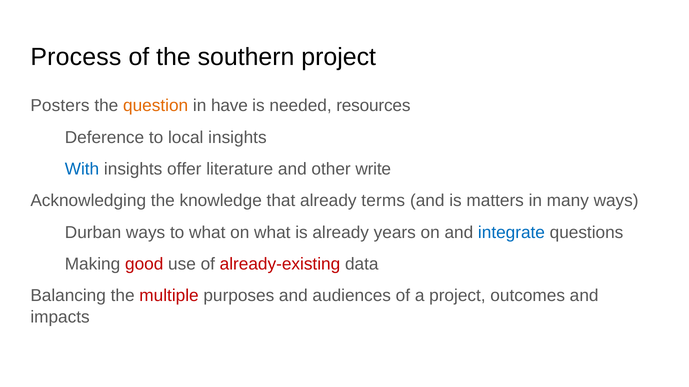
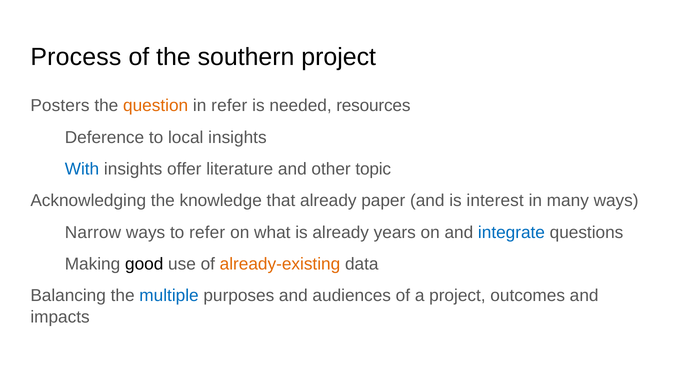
in have: have -> refer (229, 106)
write: write -> topic (373, 169)
terms: terms -> paper (383, 201)
matters: matters -> interest (495, 201)
Durban: Durban -> Narrow (93, 233)
to what: what -> refer (207, 233)
good colour: red -> black (144, 264)
already-existing colour: red -> orange (280, 264)
multiple colour: red -> blue (169, 296)
